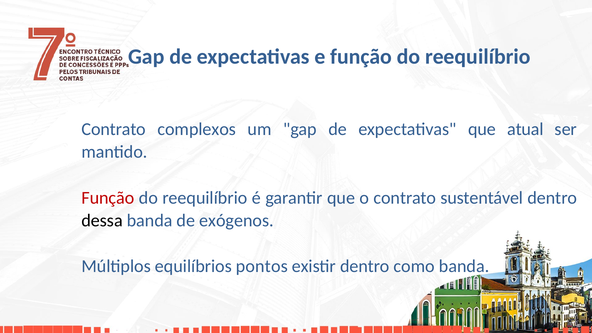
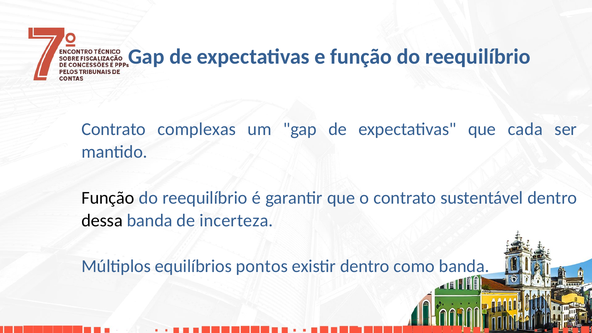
complexos: complexos -> complexas (197, 129)
atual: atual -> cada (525, 129)
Função colour: red -> black (108, 198)
exógenos: exógenos -> incerteza (236, 220)
